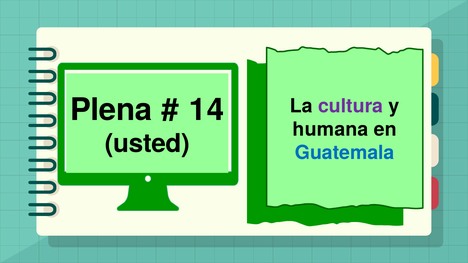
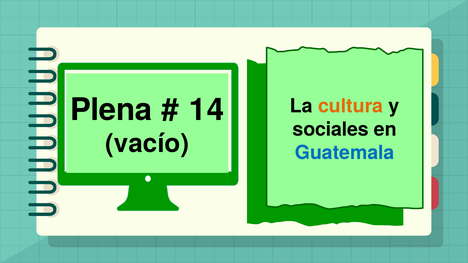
cultura colour: purple -> orange (351, 106)
humana: humana -> sociales (331, 130)
usted: usted -> vacío (147, 144)
